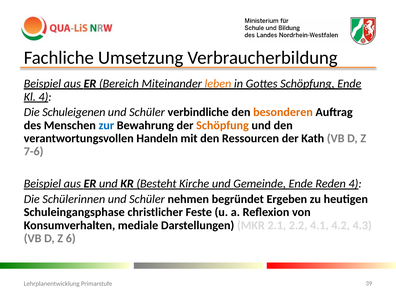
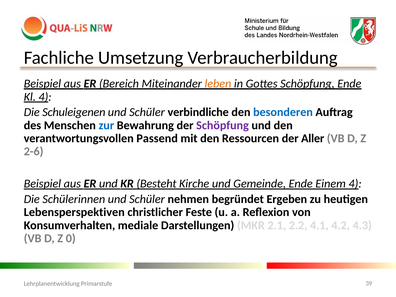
besonderen colour: orange -> blue (283, 112)
Schöpfung colour: orange -> purple (223, 125)
Handeln: Handeln -> Passend (157, 138)
Kath: Kath -> Aller (313, 138)
7-6: 7-6 -> 2-6 (34, 151)
Reden: Reden -> Einem (331, 184)
Schuleingangsphase: Schuleingangsphase -> Lebensperspektiven (74, 212)
6: 6 -> 0 (71, 238)
